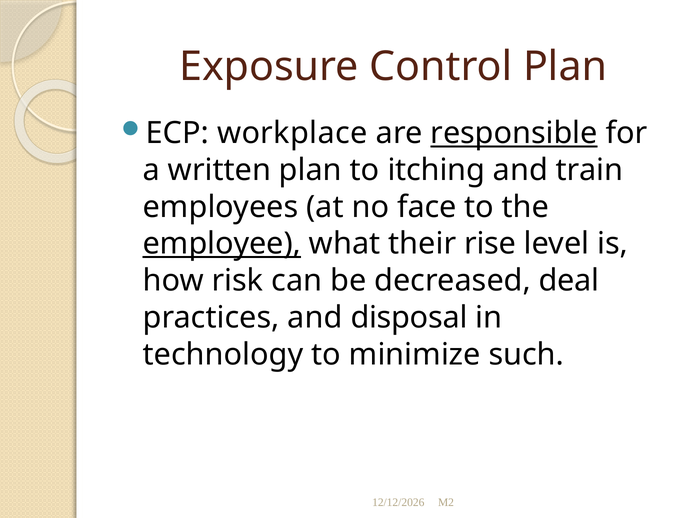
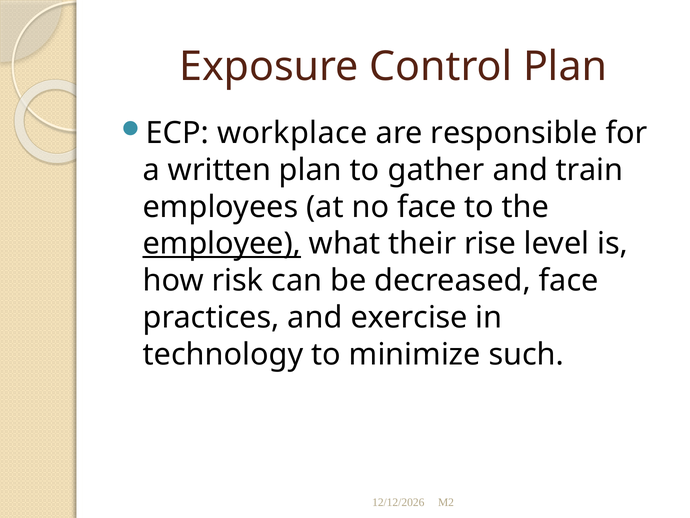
responsible underline: present -> none (514, 133)
itching: itching -> gather (436, 170)
decreased deal: deal -> face (569, 280)
disposal: disposal -> exercise (409, 317)
